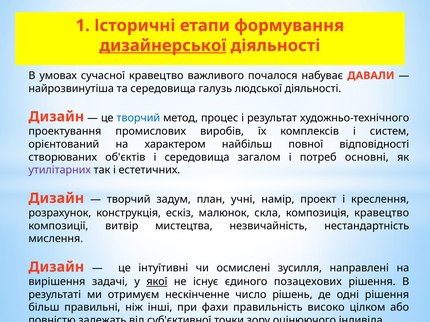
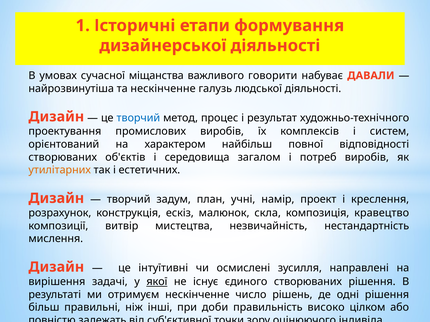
дизайнерської underline: present -> none (163, 46)
сучасної кравецтво: кравецтво -> міщанства (156, 76)
почалося: почалося -> говорити (273, 76)
та середовища: середовища -> нескінченне (163, 89)
потреб основні: основні -> виробів (367, 157)
утилітарних colour: purple -> orange (60, 170)
єдиного позацехових: позацехових -> створюваних (308, 282)
фахи: фахи -> доби (215, 308)
